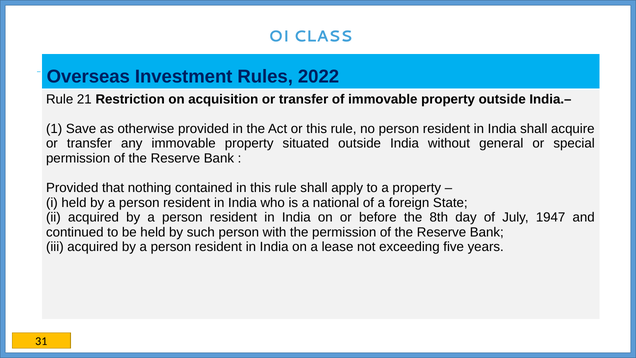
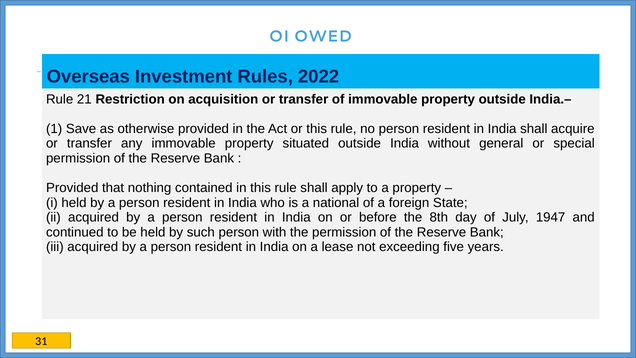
CLASS: CLASS -> OWED (323, 36)
